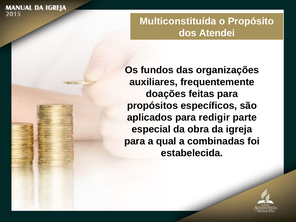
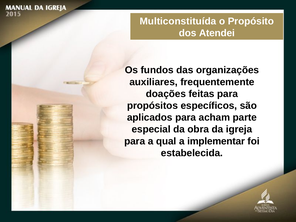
redigir: redigir -> acham (214, 117)
combinadas: combinadas -> implementar (216, 141)
